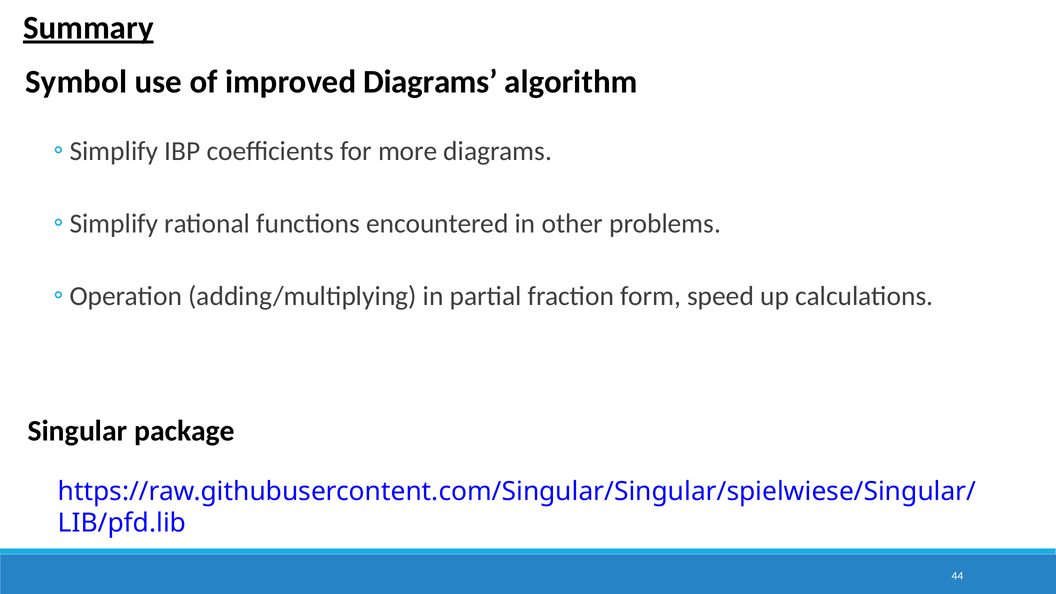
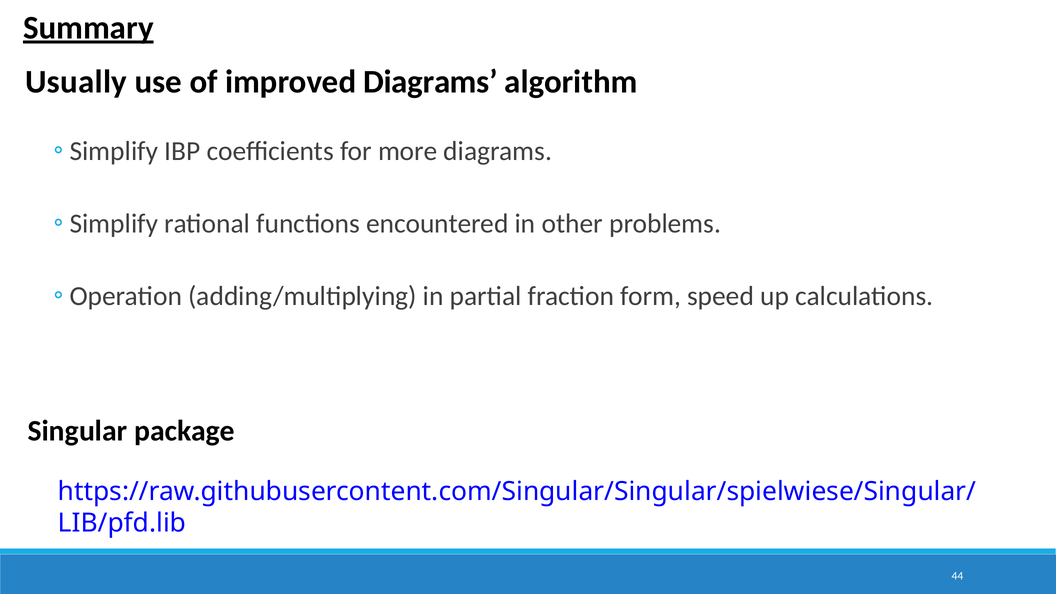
Symbol: Symbol -> Usually (76, 82)
